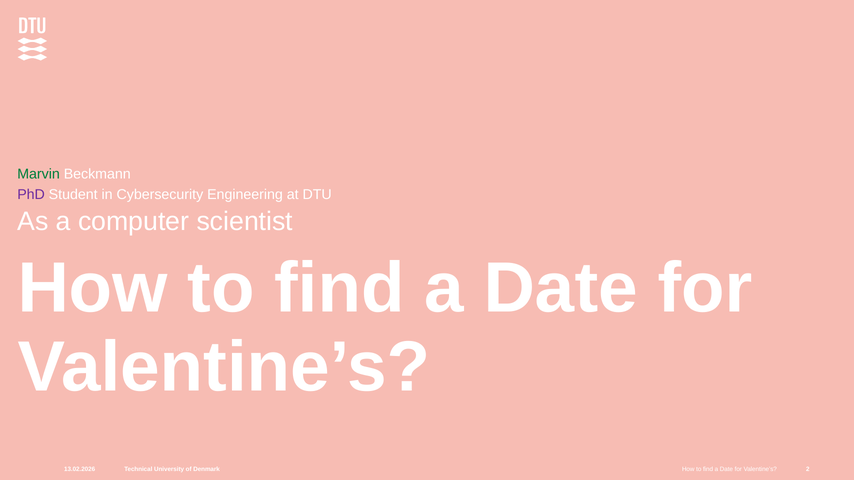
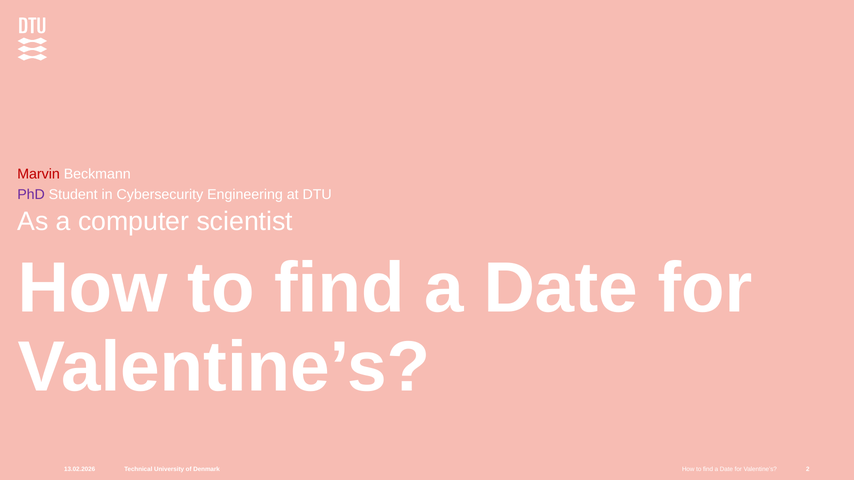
Marvin colour: green -> red (39, 174)
